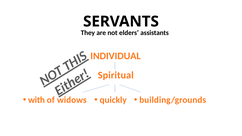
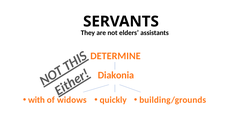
INDIVIDUAL: INDIVIDUAL -> DETERMINE (115, 56)
Spiritual: Spiritual -> Diakonia (116, 75)
